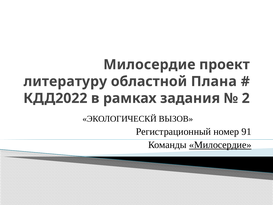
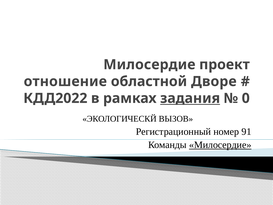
литературу: литературу -> отношение (65, 81)
Плана: Плана -> Дворе (214, 81)
задания underline: none -> present (190, 98)
2: 2 -> 0 (246, 98)
